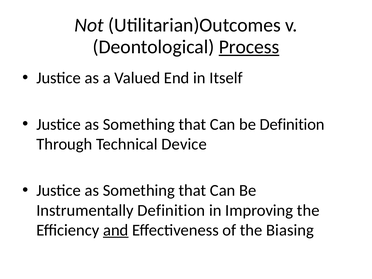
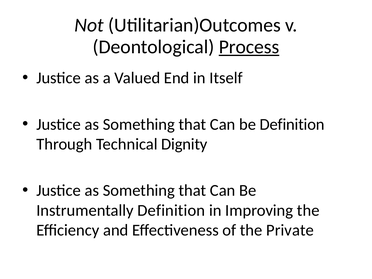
Device: Device -> Dignity (184, 144)
and underline: present -> none (116, 230)
Biasing: Biasing -> Private (290, 230)
